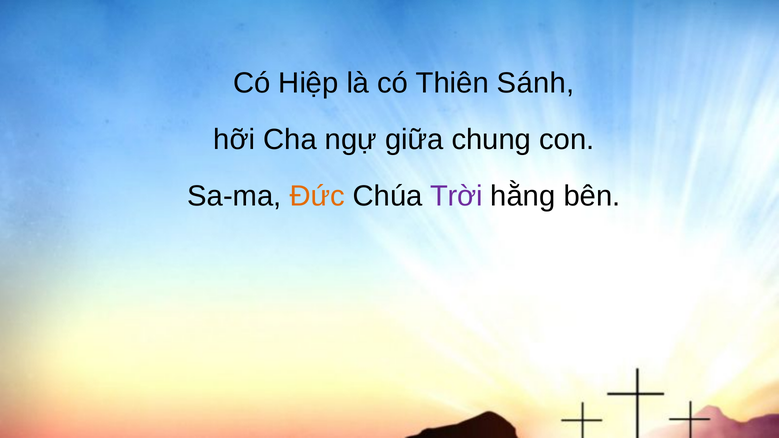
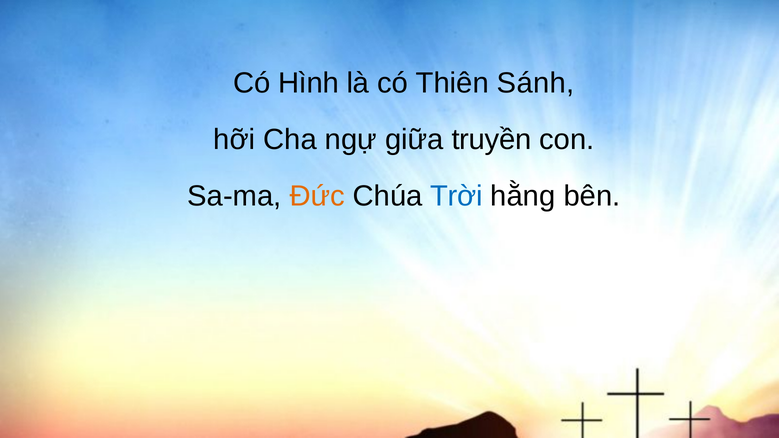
Hiệp: Hiệp -> Hình (309, 83)
chung: chung -> truyền (492, 140)
Trời colour: purple -> blue (456, 196)
